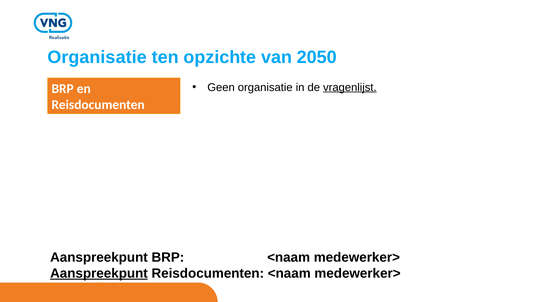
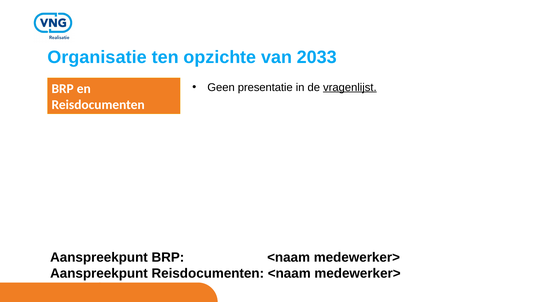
2050: 2050 -> 2033 (317, 57)
Geen organisatie: organisatie -> presentatie (265, 87)
Aanspreekpunt underline: present -> none (99, 273)
